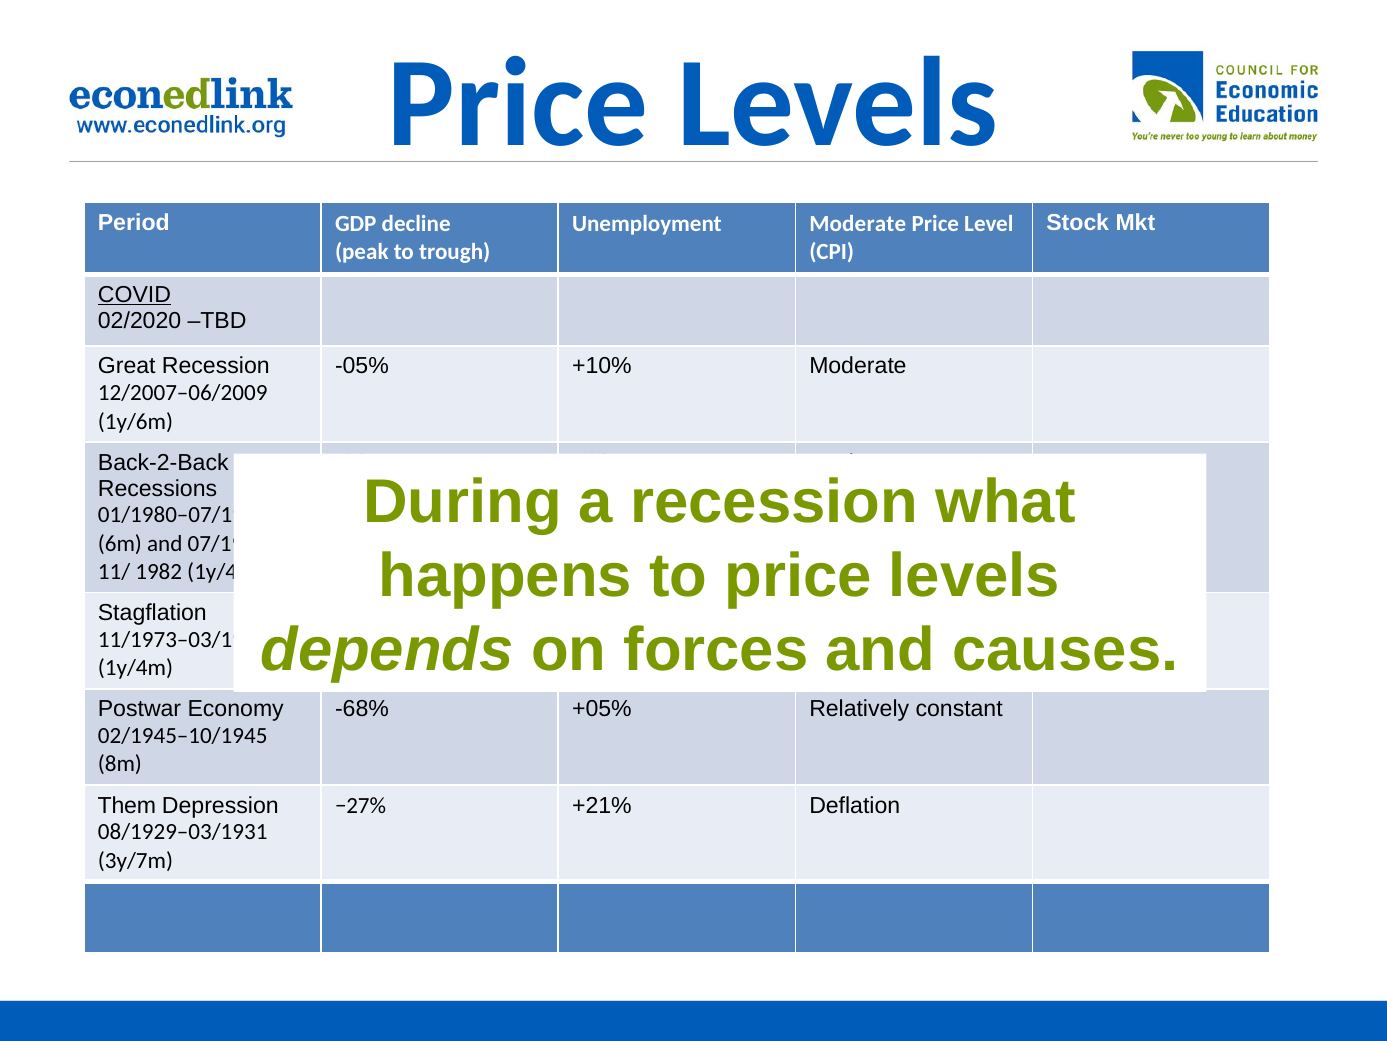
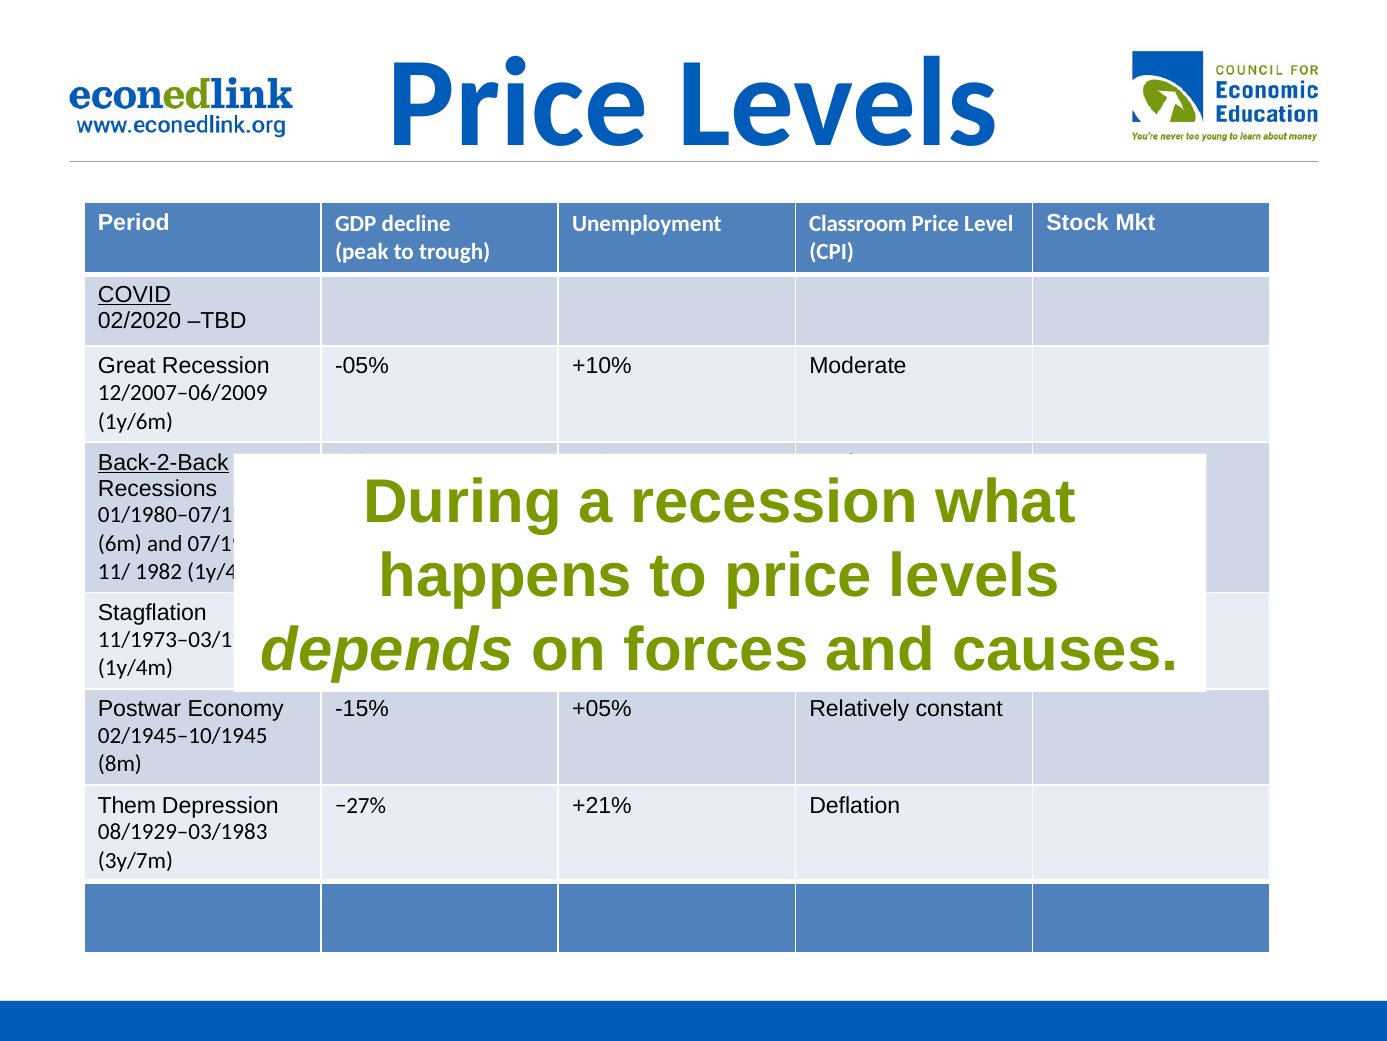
Unemployment Moderate: Moderate -> Classroom (858, 224)
Back-2-Back underline: none -> present (163, 462)
-68%: -68% -> -15% (362, 709)
08/1929–03/1931: 08/1929–03/1931 -> 08/1929–03/1983 (183, 832)
